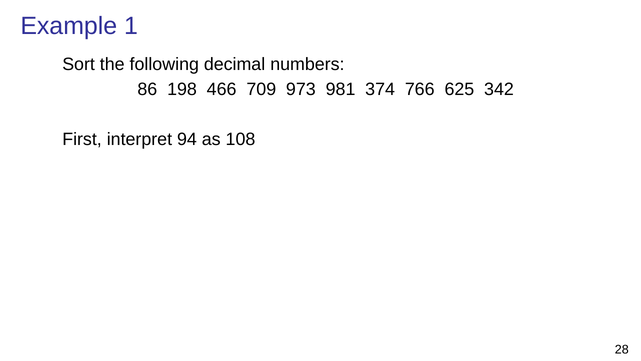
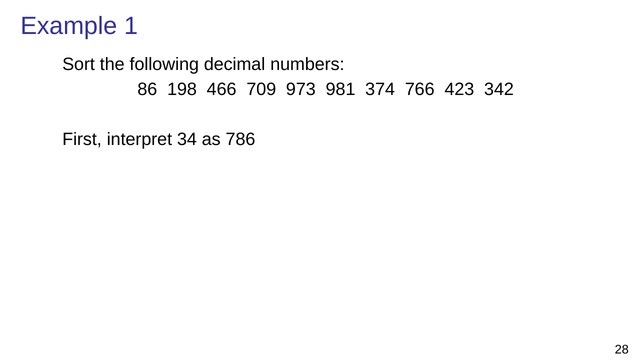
625: 625 -> 423 (459, 89)
94: 94 -> 34 (187, 139)
108: 108 -> 786 (240, 139)
